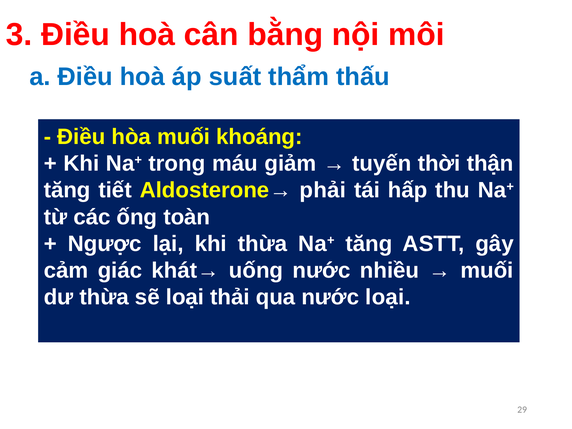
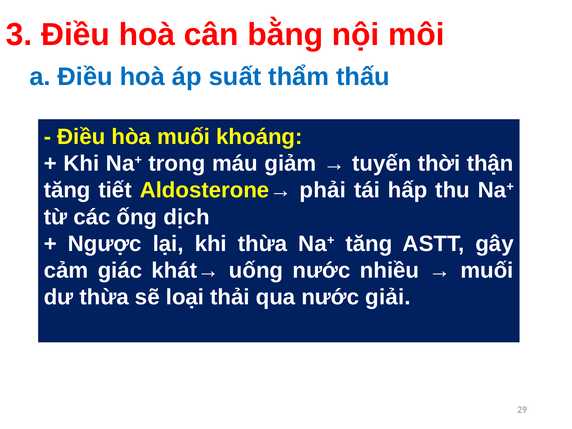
toàn: toàn -> dịch (187, 217)
nước loại: loại -> giải (388, 297)
